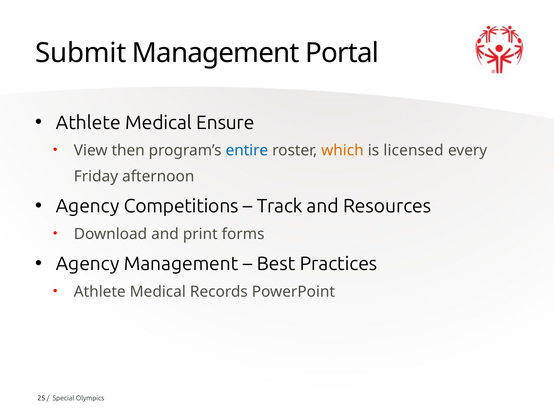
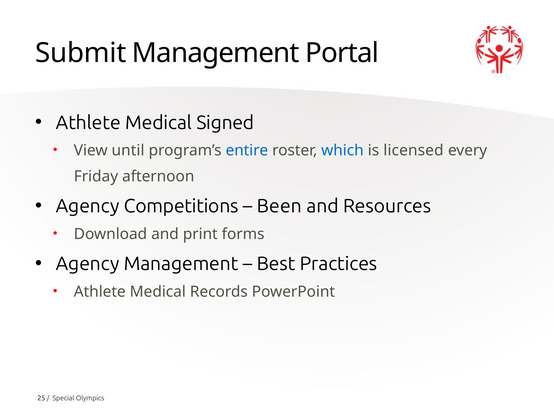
Ensure: Ensure -> Signed (225, 123)
then: then -> until (128, 151)
which colour: orange -> blue (342, 151)
Track: Track -> Been (279, 206)
